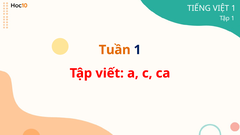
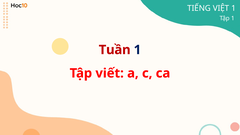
Tuần colour: orange -> red (115, 50)
